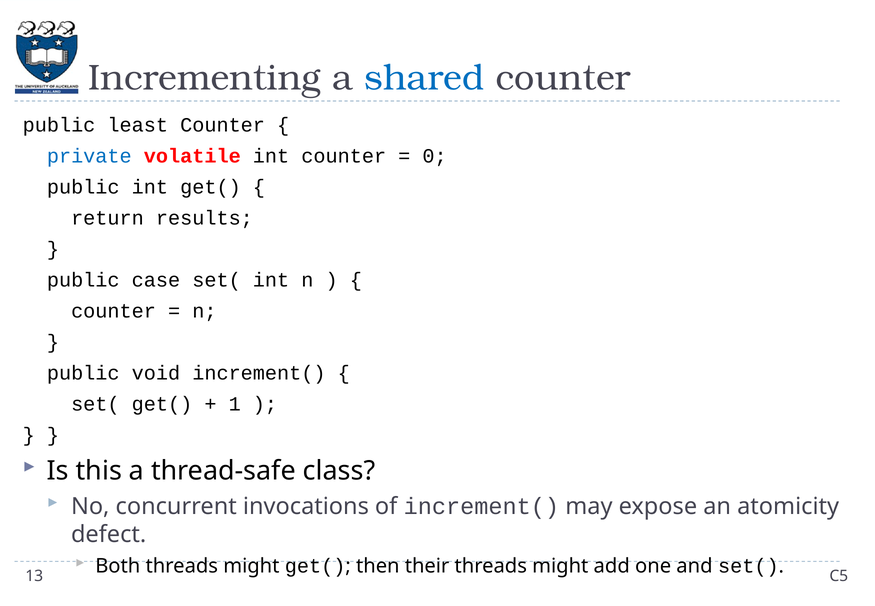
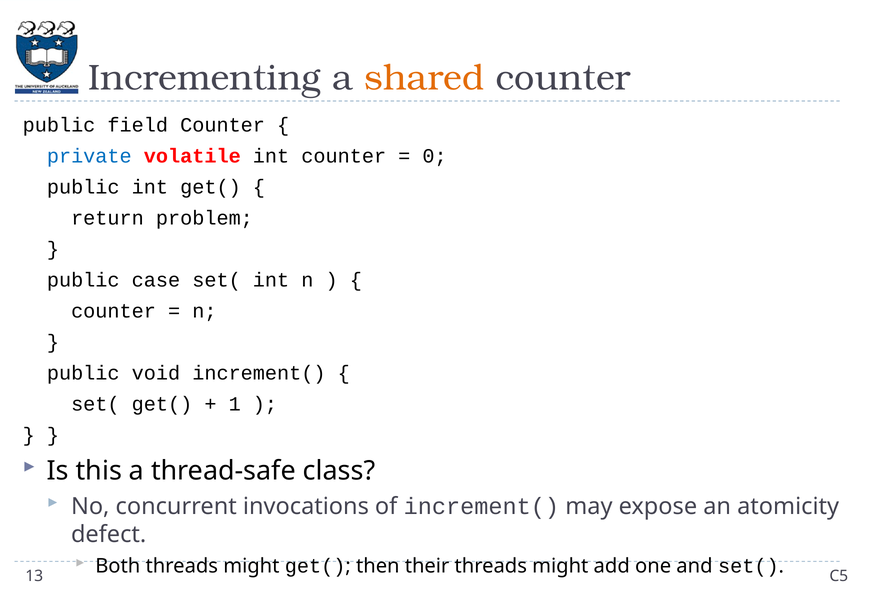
shared colour: blue -> orange (424, 78)
least: least -> field (138, 125)
results: results -> problem (204, 218)
